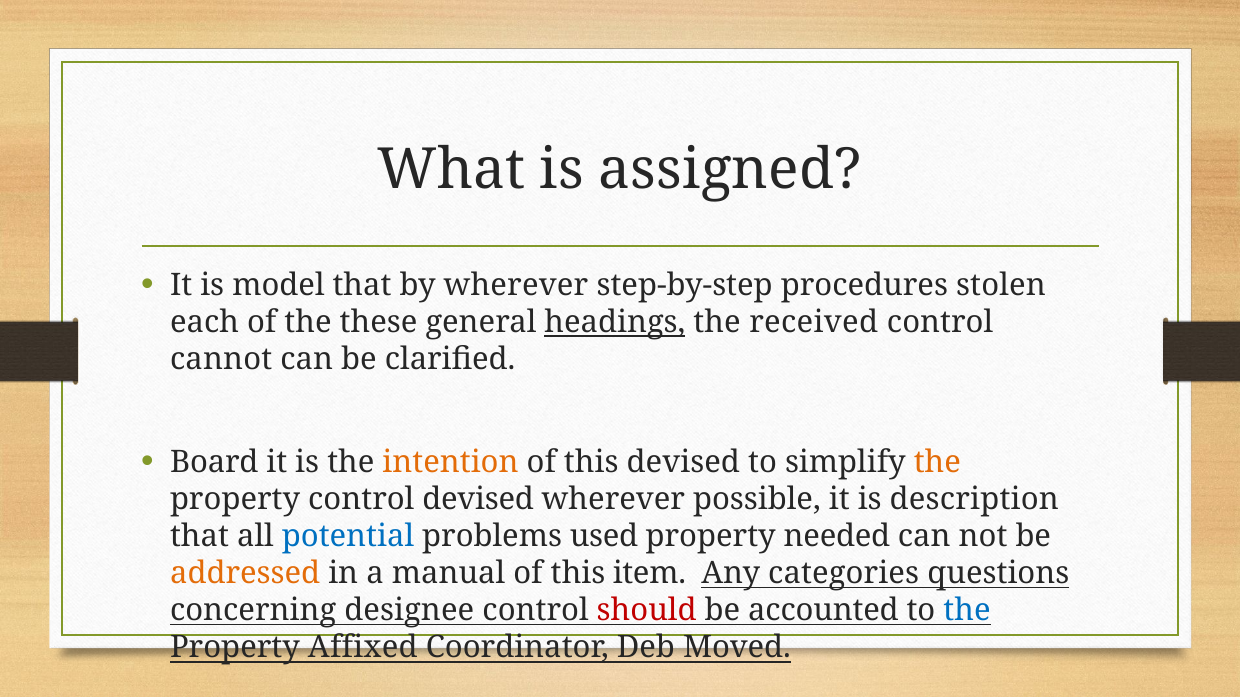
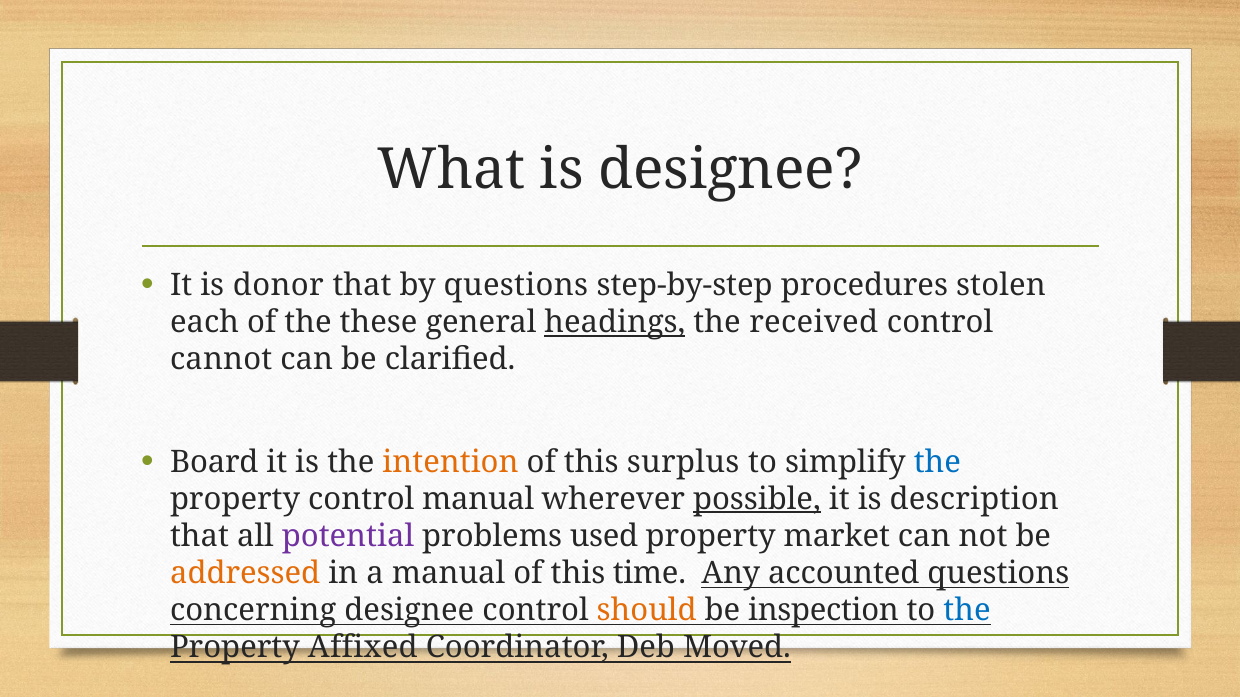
is assigned: assigned -> designee (730, 170)
model: model -> donor (278, 285)
by wherever: wherever -> questions (516, 285)
this devised: devised -> surplus (683, 462)
the colour: orange -> blue (937, 462)
control devised: devised -> manual (478, 499)
possible underline: none -> present (757, 499)
potential colour: blue -> purple (348, 537)
needed: needed -> market (837, 537)
item: item -> time (649, 574)
categories: categories -> accounted (844, 574)
should colour: red -> orange (647, 611)
accounted: accounted -> inspection (824, 611)
